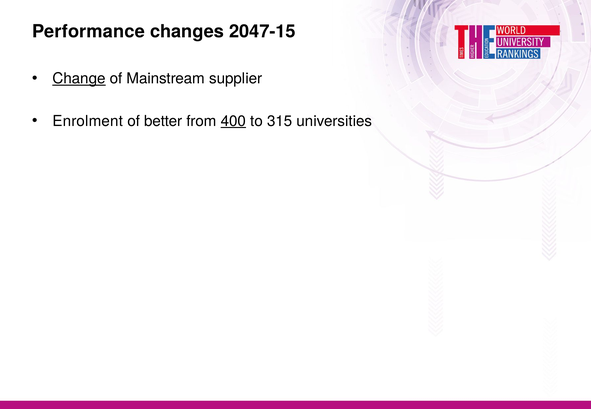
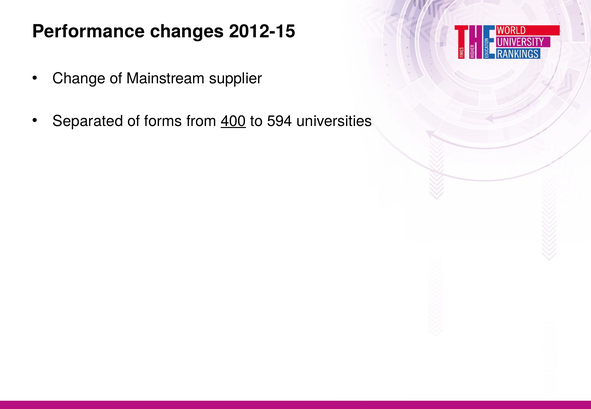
2047-15: 2047-15 -> 2012-15 (262, 31)
Change underline: present -> none (79, 79)
Enrolment: Enrolment -> Separated (88, 121)
better: better -> forms (163, 121)
315: 315 -> 594 (280, 121)
